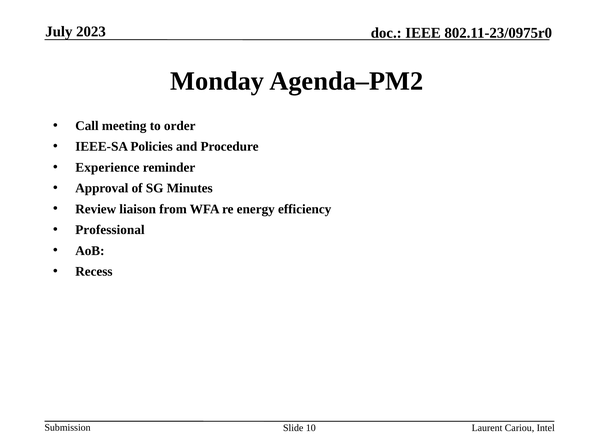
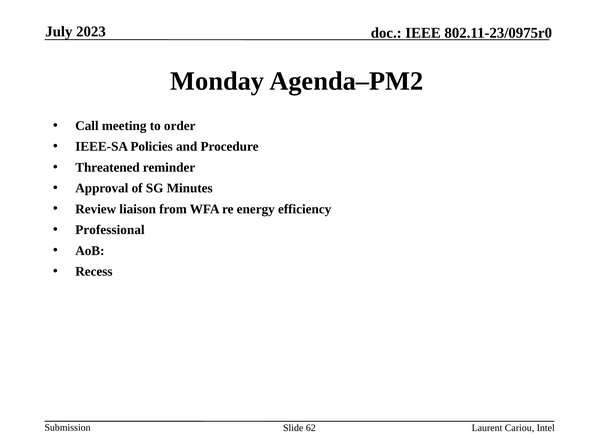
Experience: Experience -> Threatened (107, 167)
10: 10 -> 62 (311, 427)
